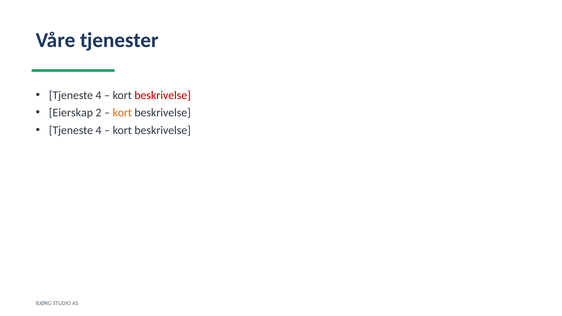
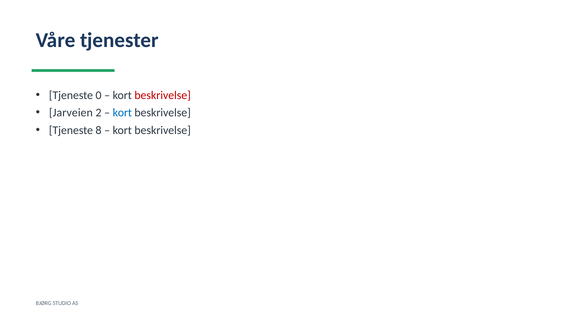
4: 4 -> 0 (99, 95)
Eierskap: Eierskap -> Jarveien (71, 113)
kort colour: orange -> blue (122, 113)
4: 4 -> 8 (99, 130)
